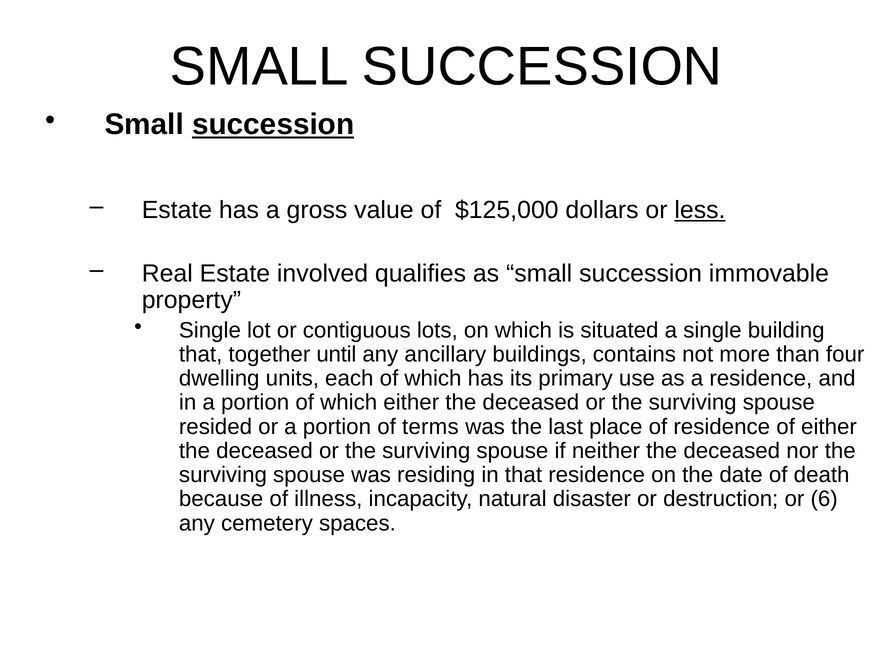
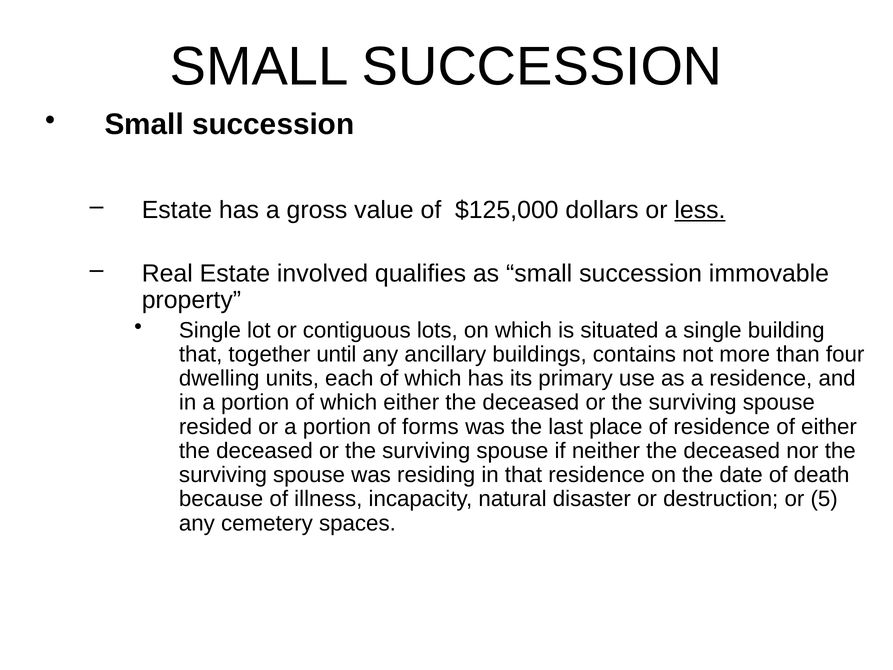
succession underline: present -> none (273, 125)
terms: terms -> forms (430, 427)
6: 6 -> 5 (824, 499)
